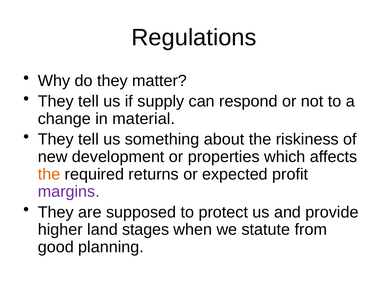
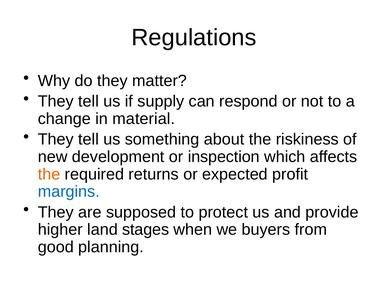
properties: properties -> inspection (224, 157)
margins colour: purple -> blue (69, 192)
statute: statute -> buyers (266, 230)
